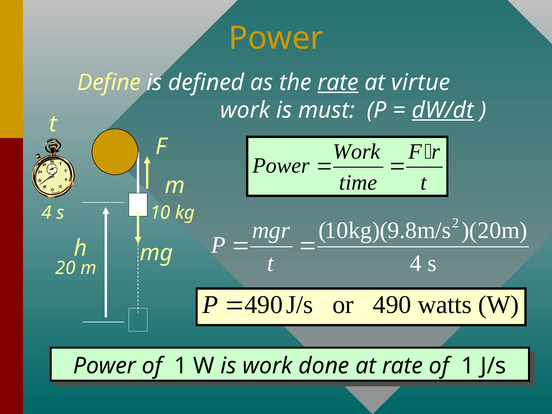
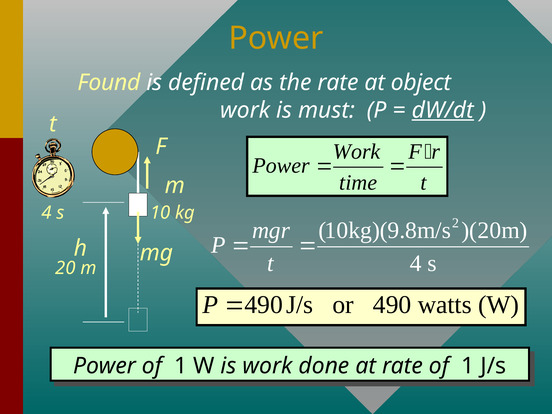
Define: Define -> Found (109, 83)
rate underline: present -> none (338, 83)
virtue: virtue -> object (421, 83)
